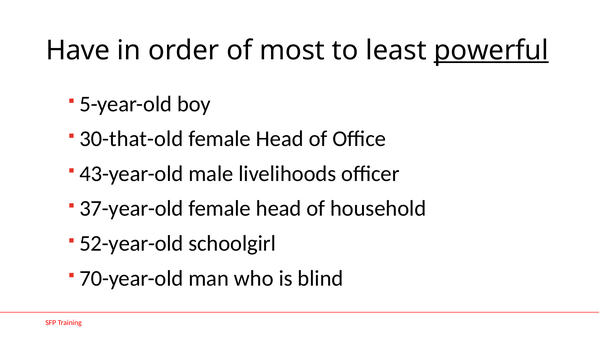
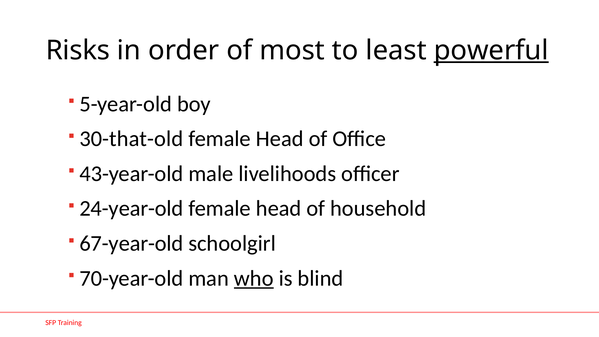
Have: Have -> Risks (78, 50)
37-year-old: 37-year-old -> 24-year-old (131, 209)
52-year-old: 52-year-old -> 67-year-old (131, 243)
who underline: none -> present (254, 278)
